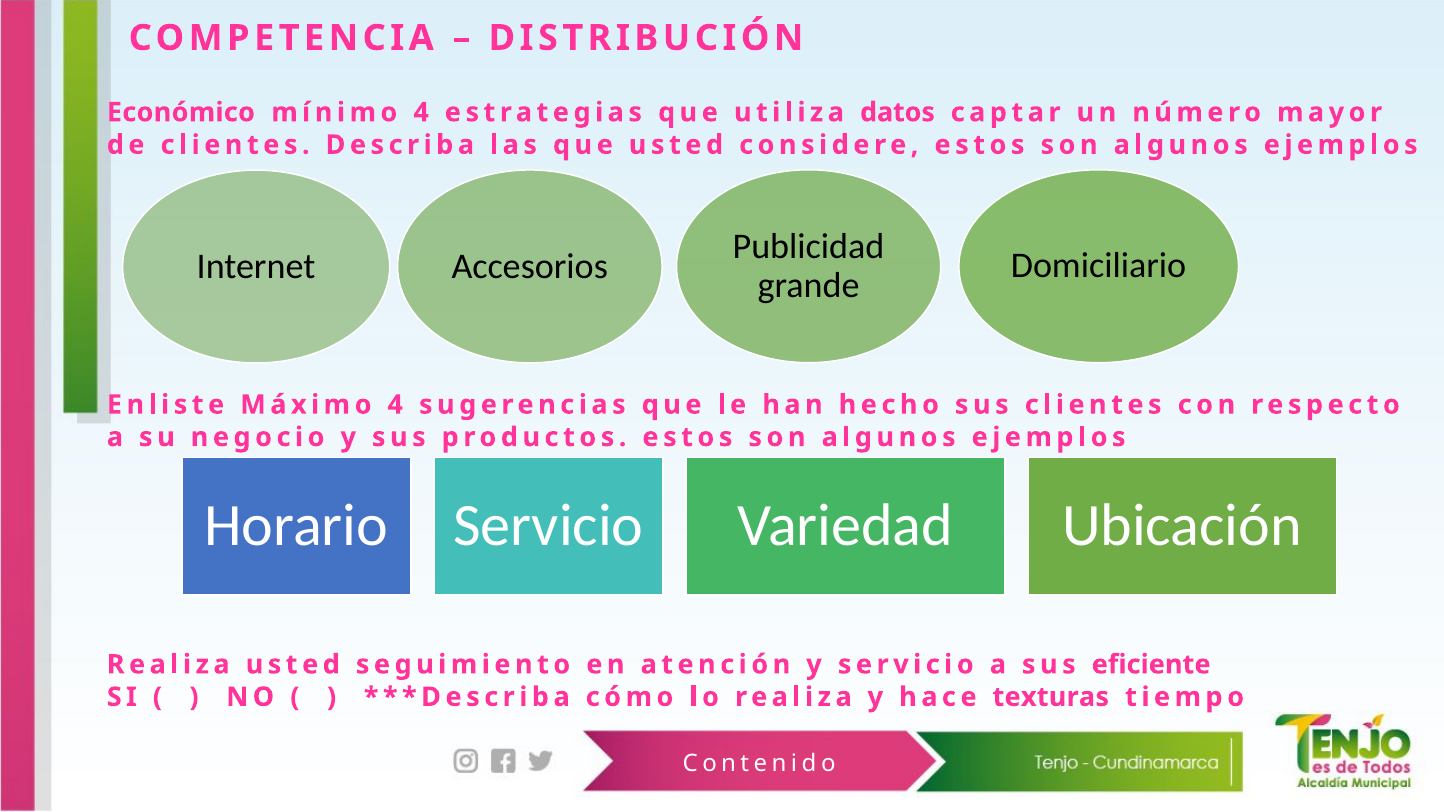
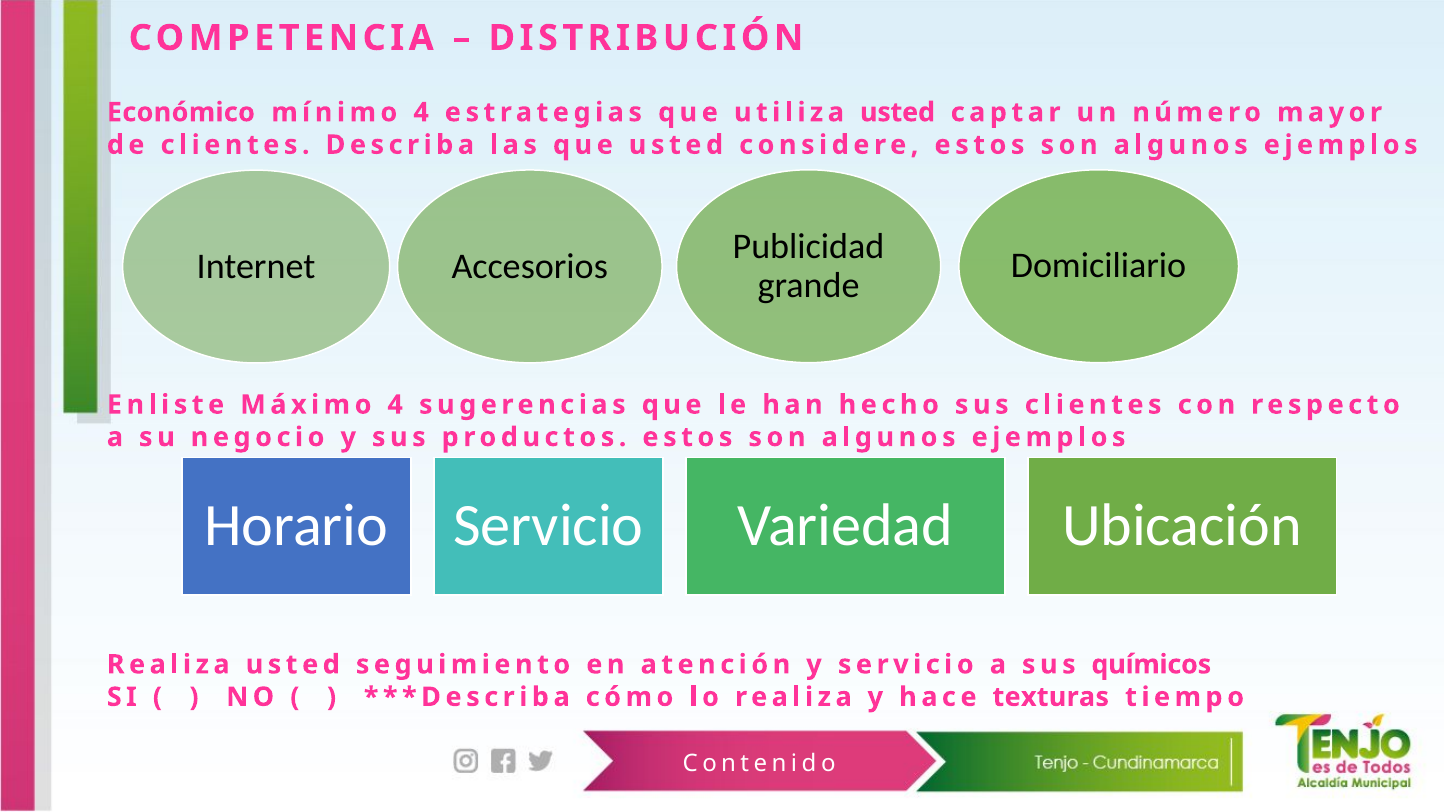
utiliza datos: datos -> usted (897, 112)
eficiente: eficiente -> químicos (1151, 665)
